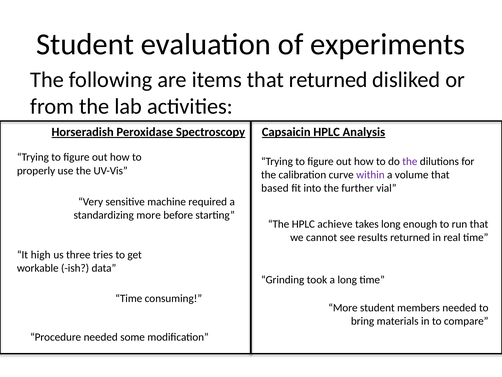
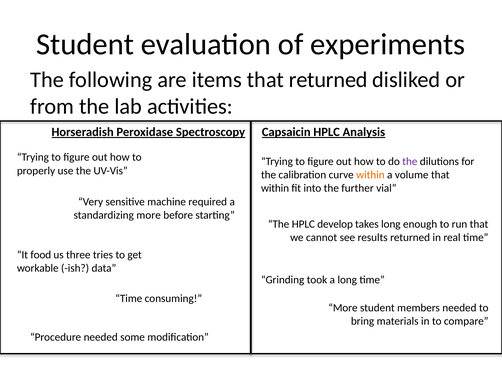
within colour: purple -> orange (370, 175)
based: based -> within (275, 188)
achieve: achieve -> develop (335, 224)
high: high -> food (41, 254)
